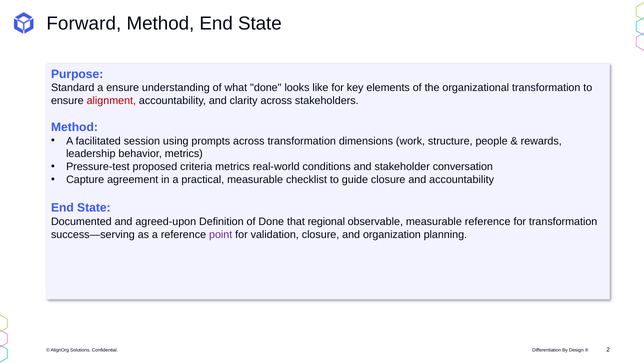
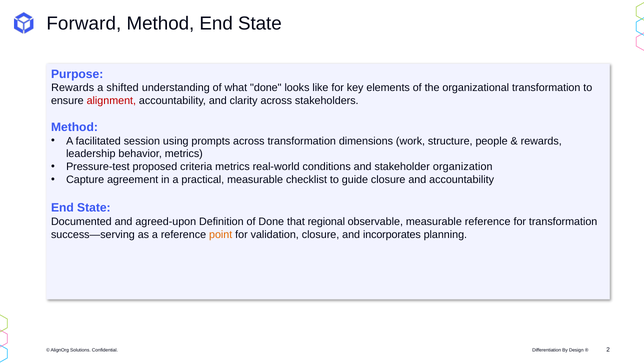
Standard: Standard -> Rewards (73, 88)
a ensure: ensure -> shifted (123, 88)
conversation: conversation -> organization (463, 166)
point colour: purple -> orange (221, 234)
organization: organization -> incorporates (392, 234)
